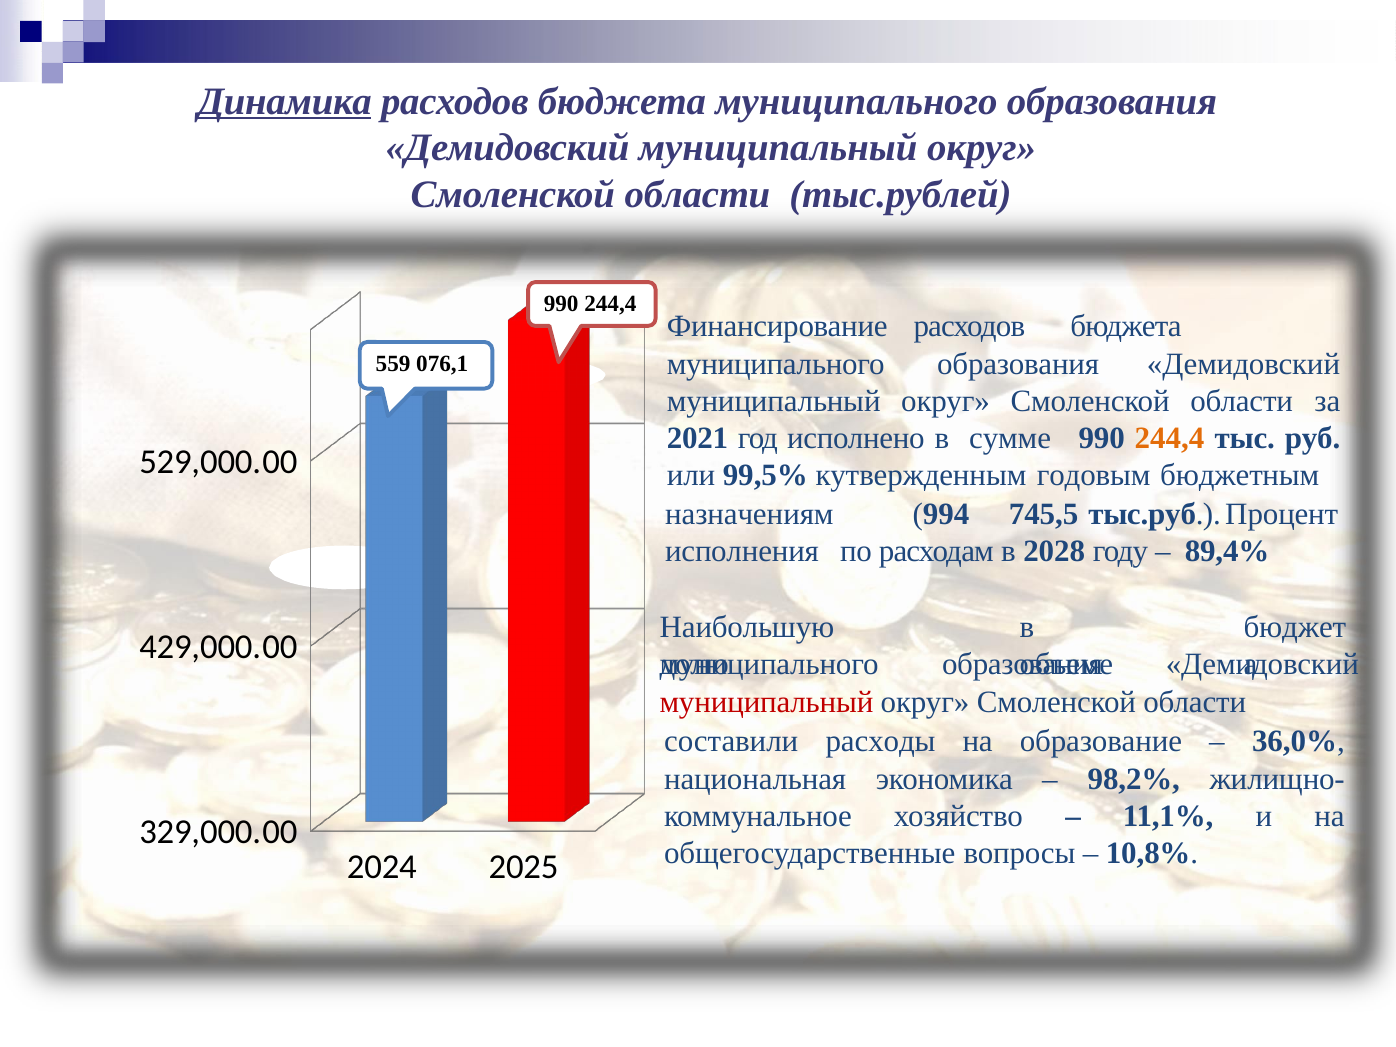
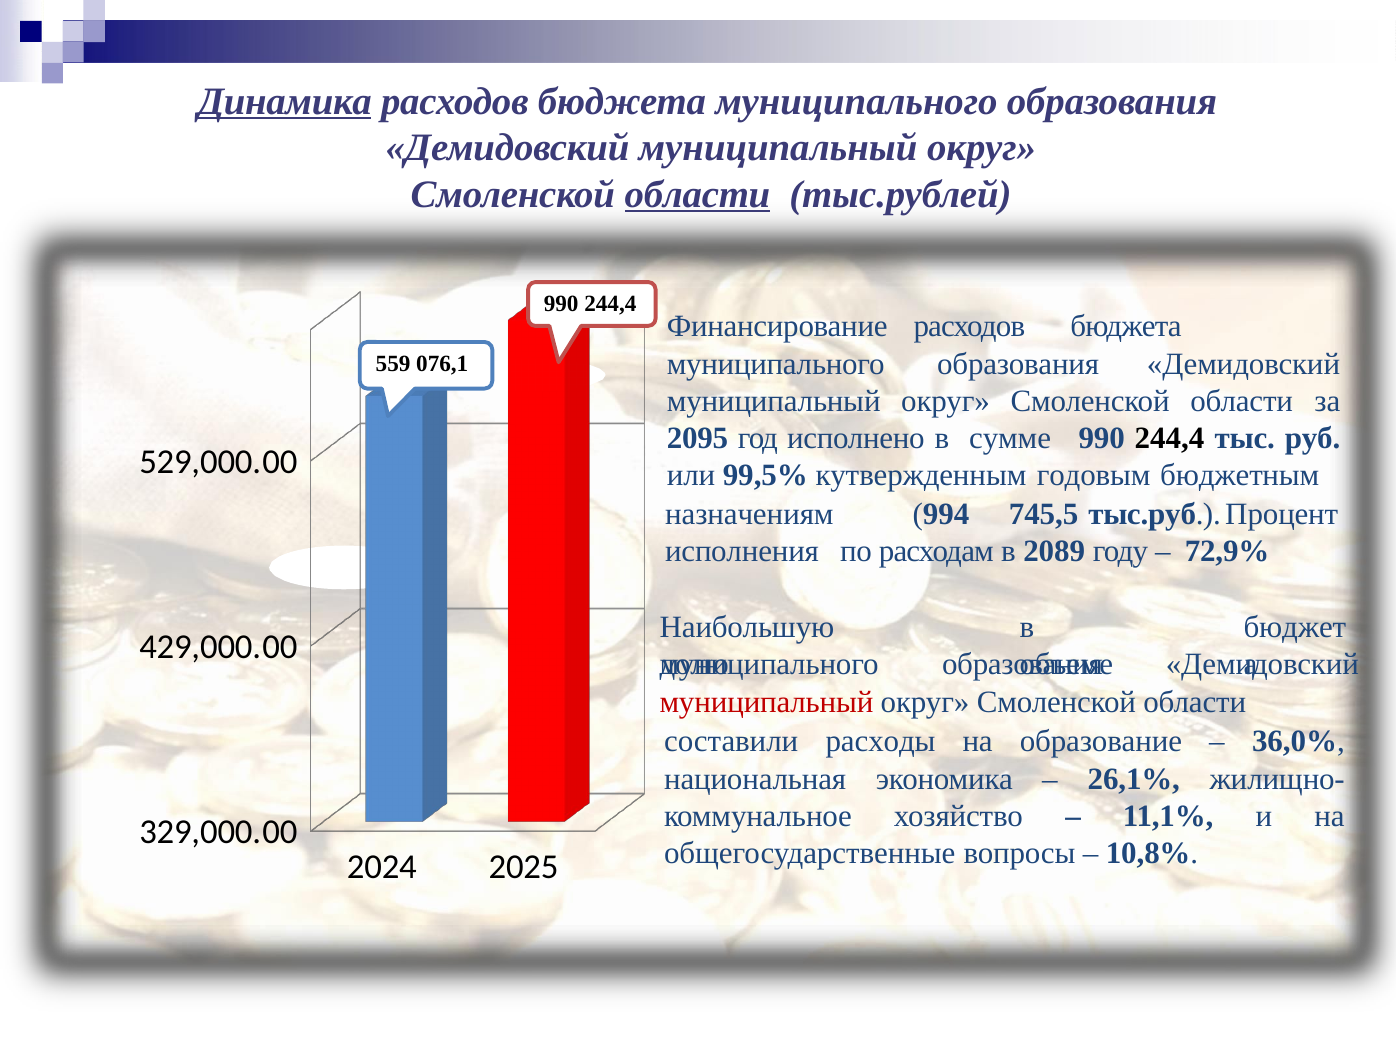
области underline: none -> present (697, 195)
2021: 2021 -> 2095 (698, 438)
244,4 colour: orange -> black (1170, 438)
2028: 2028 -> 2089 (1054, 551)
89,4%: 89,4% -> 72,9% (1227, 551)
98,2%: 98,2% -> 26,1% (1134, 779)
